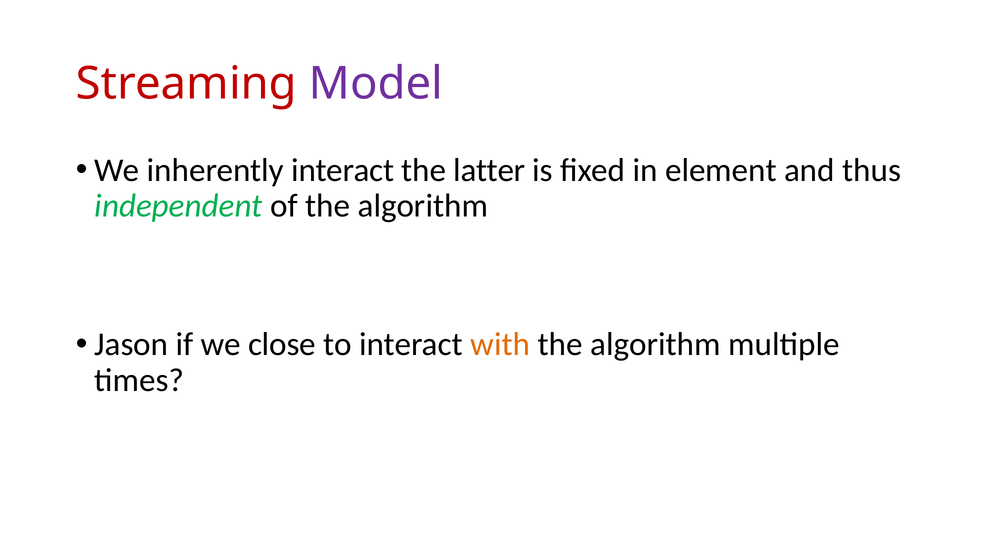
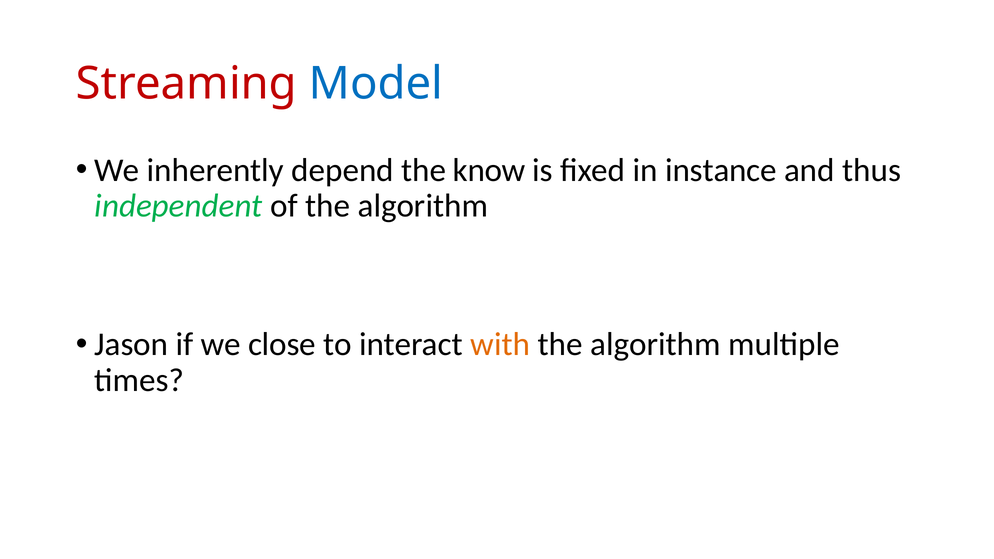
Model colour: purple -> blue (376, 83)
inherently interact: interact -> depend (343, 170)
latter: latter -> know (489, 170)
element: element -> instance (721, 170)
